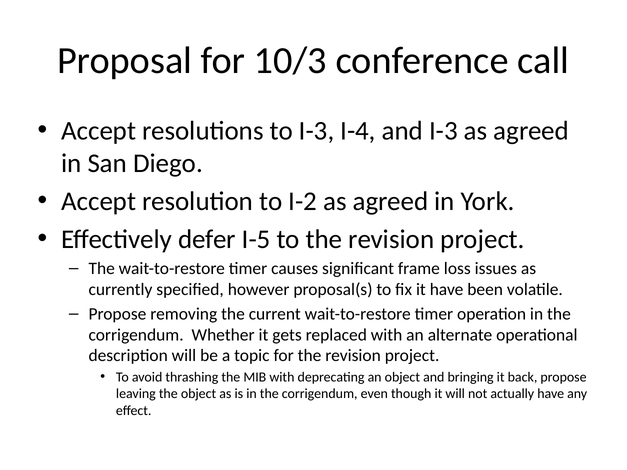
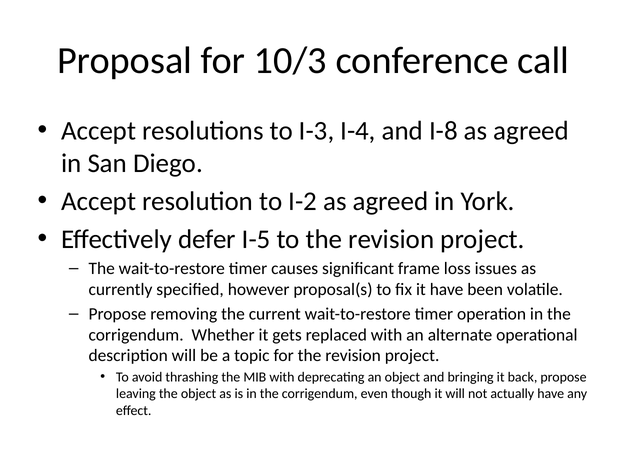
and I-3: I-3 -> I-8 (443, 131)
